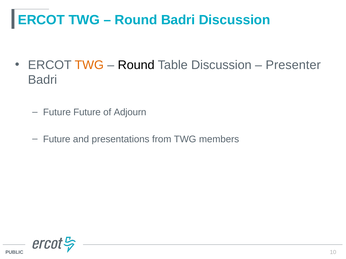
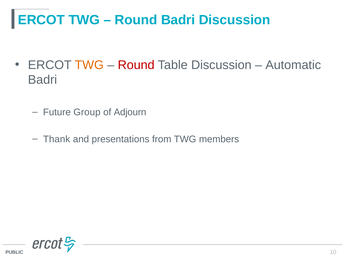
Round colour: black -> red (136, 65)
Presenter: Presenter -> Automatic (293, 65)
Future Future: Future -> Group (87, 112)
Future: Future -> Thank (57, 139)
